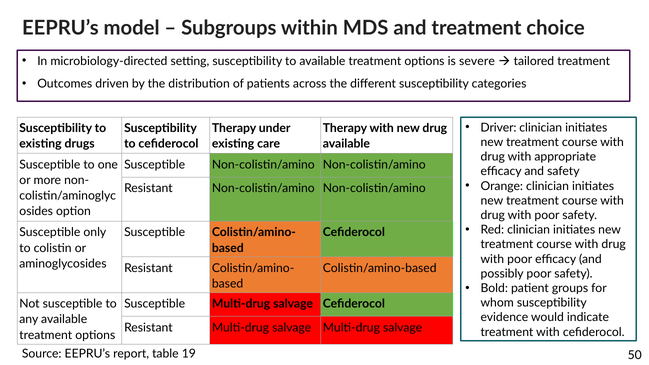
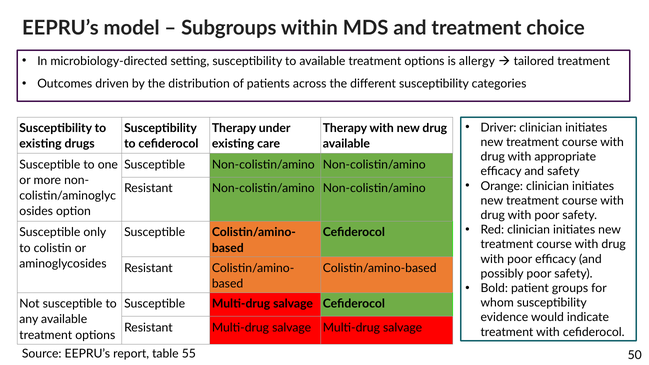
severe: severe -> allergy (477, 61)
19: 19 -> 55 (189, 354)
